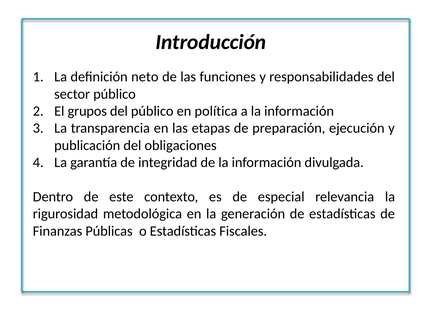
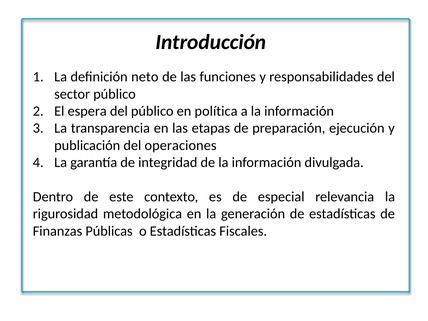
grupos: grupos -> espera (87, 111)
obligaciones: obligaciones -> operaciones (181, 145)
